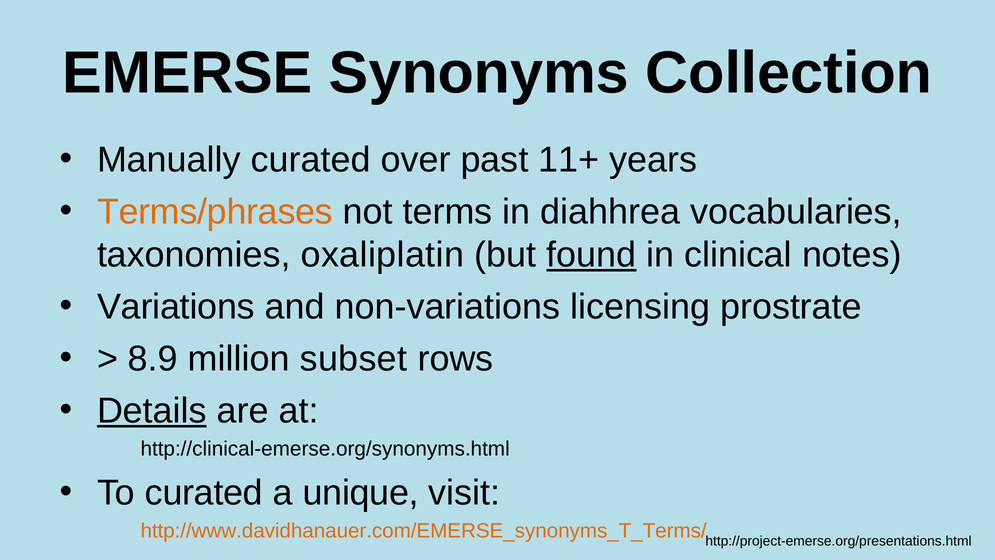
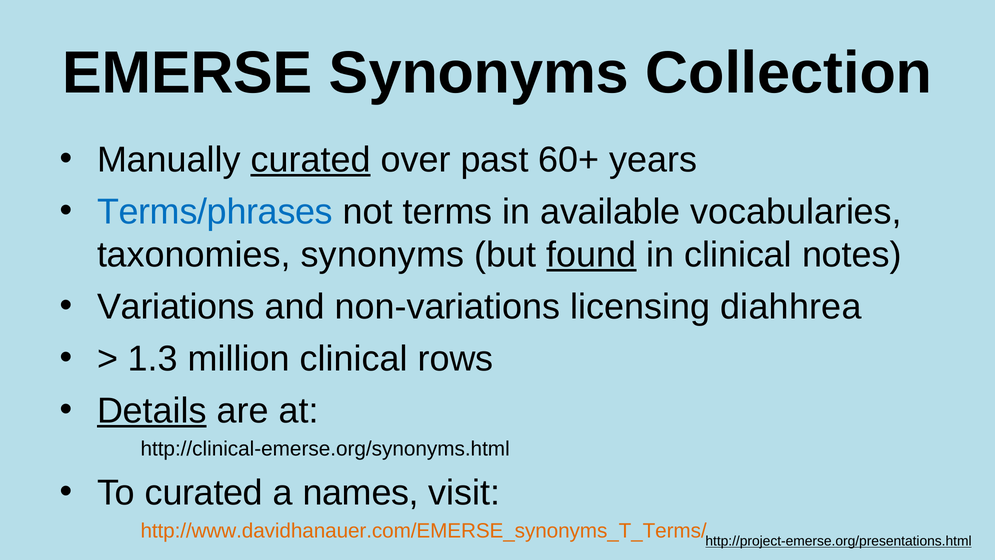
curated underline: none -> present (311, 160)
11+: 11+ -> 60+ (569, 160)
Terms/phrases colour: orange -> blue (215, 212)
diahhrea: diahhrea -> available (610, 212)
taxonomies oxaliplatin: oxaliplatin -> synonyms (382, 255)
prostrate: prostrate -> diahhrea (791, 307)
8.9: 8.9 -> 1.3 (153, 359)
million subset: subset -> clinical (354, 359)
unique: unique -> names (361, 493)
http://project-emerse.org/presentations.html underline: none -> present (839, 541)
